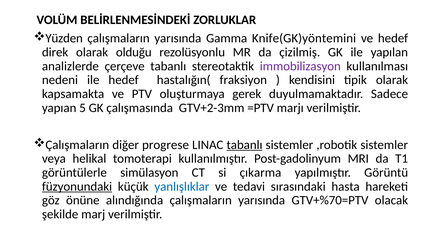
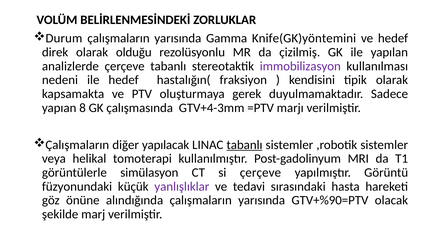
Yüzden: Yüzden -> Durum (64, 38)
5: 5 -> 8 (83, 108)
GTV+2-3mm: GTV+2-3mm -> GTV+4-3mm (212, 108)
progrese: progrese -> yapılacak (166, 145)
si çıkarma: çıkarma -> çerçeve (260, 173)
füzyonundaki underline: present -> none (77, 187)
yanlışlıklar colour: blue -> purple (182, 187)
GTV+%70=PTV: GTV+%70=PTV -> GTV+%90=PTV (330, 201)
